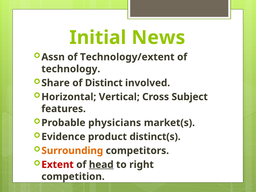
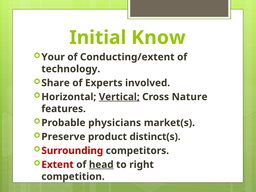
News: News -> Know (158, 38)
Assn: Assn -> Your (53, 57)
Technology/extent: Technology/extent -> Conducting/extent (127, 57)
Distinct: Distinct -> Experts (104, 83)
Vertical underline: none -> present (119, 97)
Subject: Subject -> Nature (190, 97)
Evidence: Evidence -> Preserve (63, 137)
Surrounding colour: orange -> red (72, 151)
